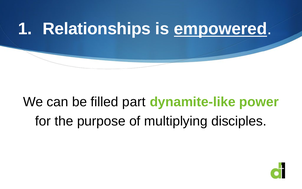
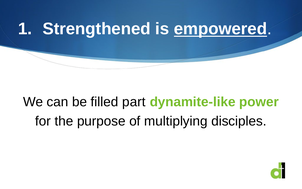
Relationships: Relationships -> Strengthened (97, 29)
